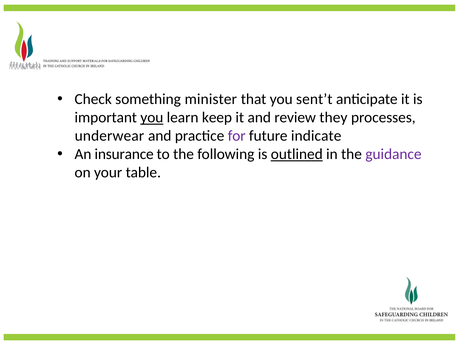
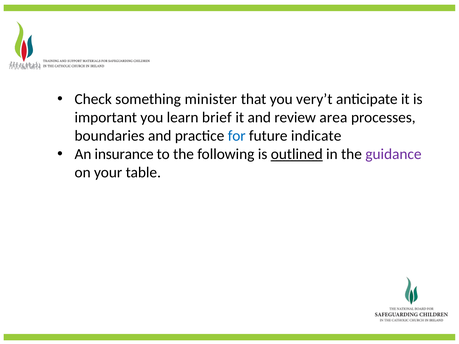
sent’t: sent’t -> very’t (314, 99)
you underline: present -> none (152, 118)
keep: keep -> brief (217, 118)
they: they -> area (333, 118)
underwear: underwear -> boundaries (110, 136)
for colour: purple -> blue (237, 136)
